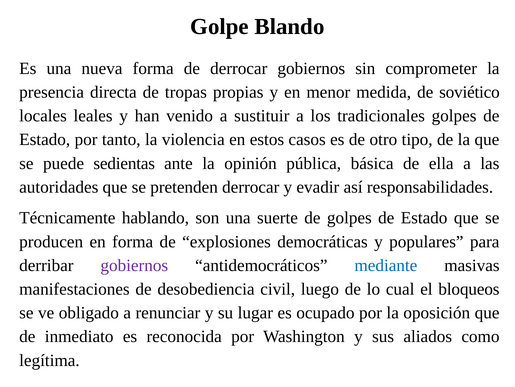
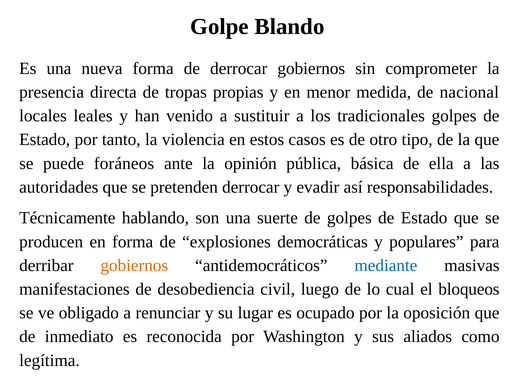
soviético: soviético -> nacional (469, 92)
sedientas: sedientas -> foráneos (124, 163)
gobiernos colour: purple -> orange (134, 265)
